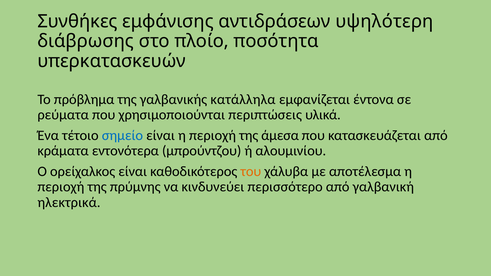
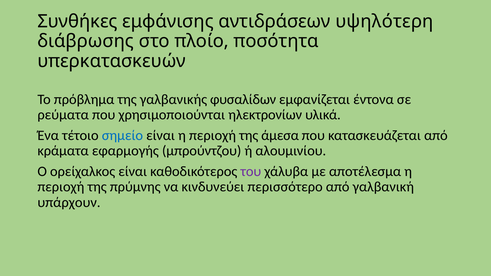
κατάλληλα: κατάλληλα -> φυσαλίδων (243, 99)
περιπτώσεις: περιπτώσεις -> ηλεκτρονίων (265, 115)
εντονότερα: εντονότερα -> εφαρμογής (125, 151)
του colour: orange -> purple (251, 172)
ηλεκτρικά: ηλεκτρικά -> υπάρχουν (69, 202)
